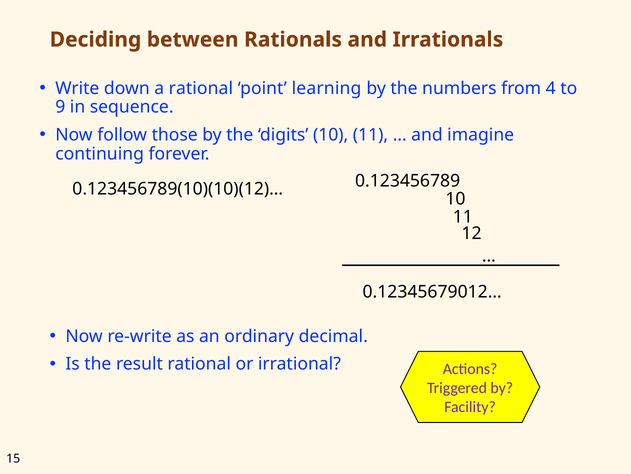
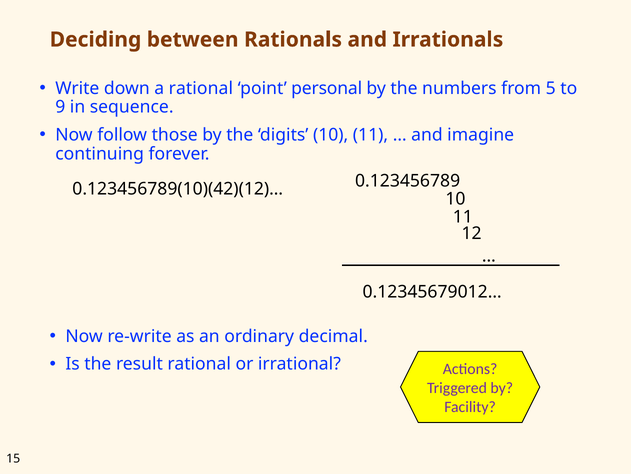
learning: learning -> personal (327, 88)
4: 4 -> 5 (551, 88)
0.123456789(10)(10)(12)…: 0.123456789(10)(10)(12)… -> 0.123456789(10)(42)(12)… (178, 189)
